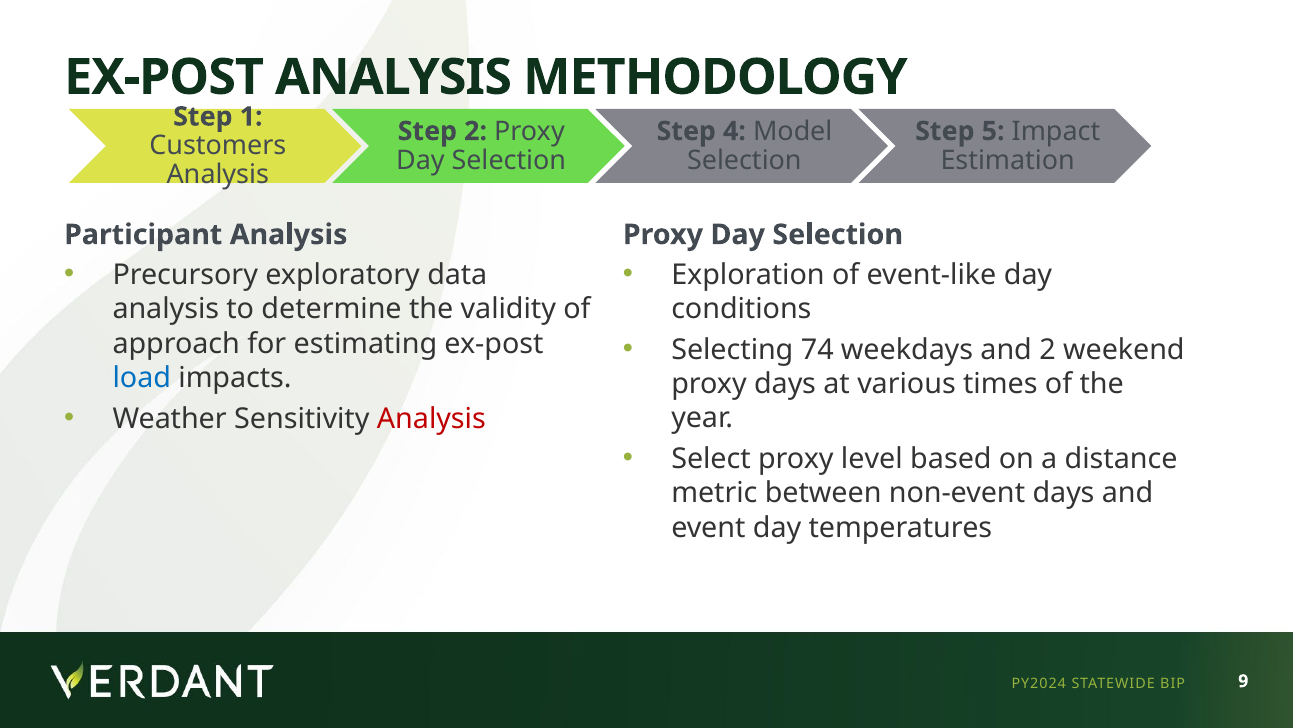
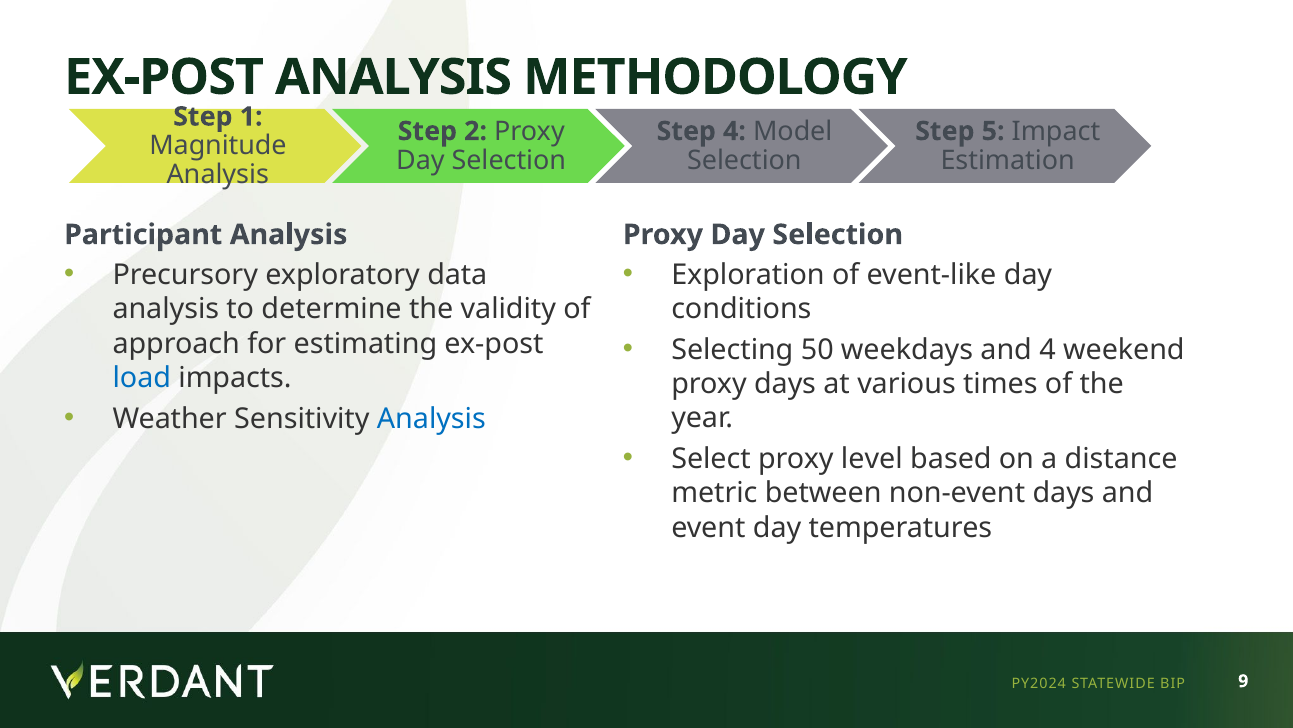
Customers: Customers -> Magnitude (218, 146)
74: 74 -> 50 (817, 350)
and 2: 2 -> 4 (1048, 350)
Analysis colour: red -> blue (431, 419)
